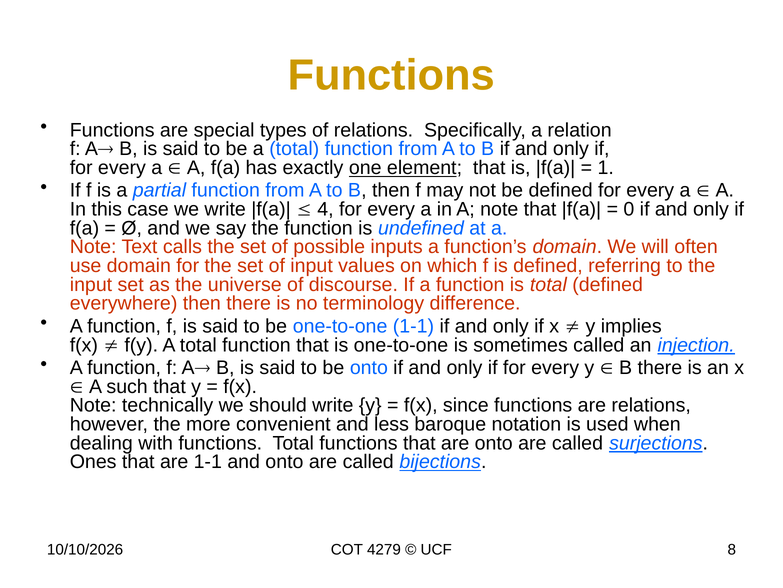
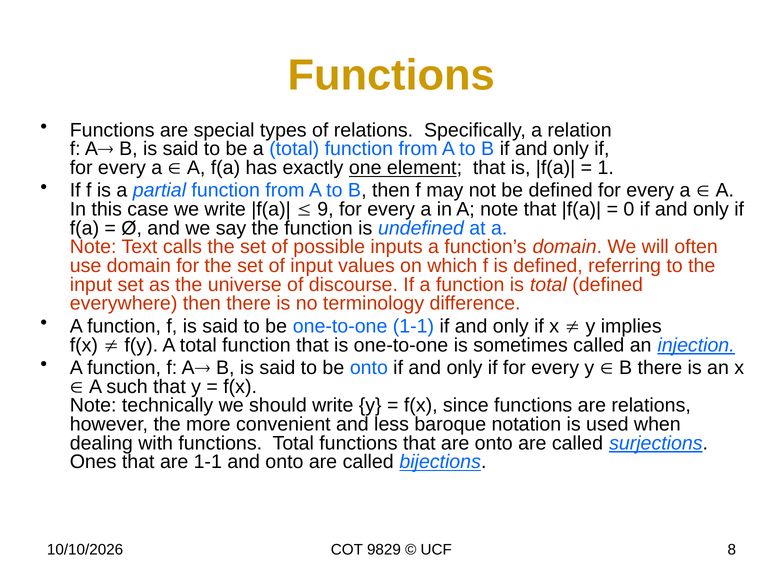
4: 4 -> 9 (325, 209)
4279: 4279 -> 9829 (384, 549)
